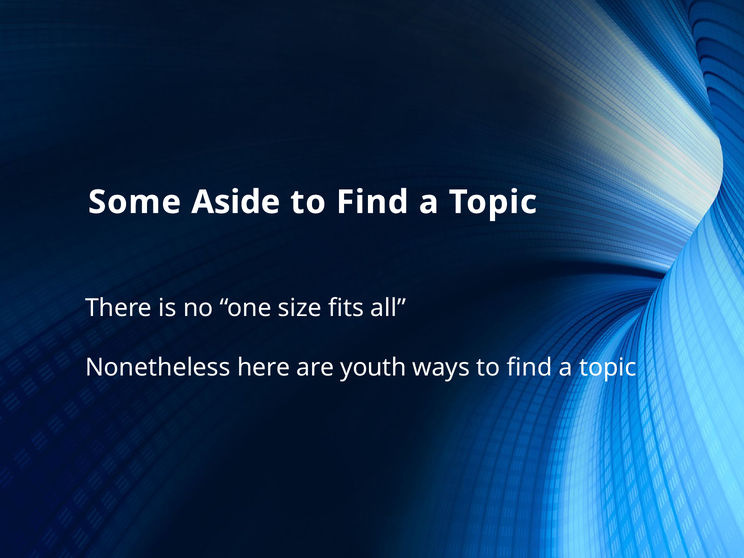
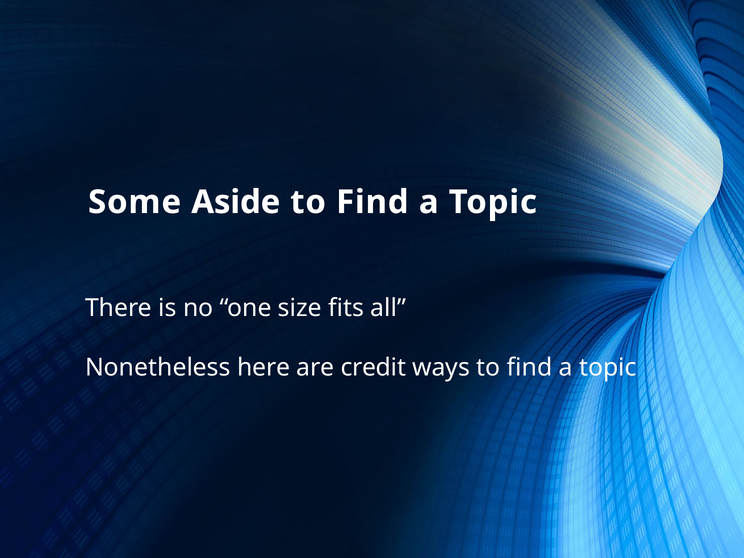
youth: youth -> credit (373, 368)
